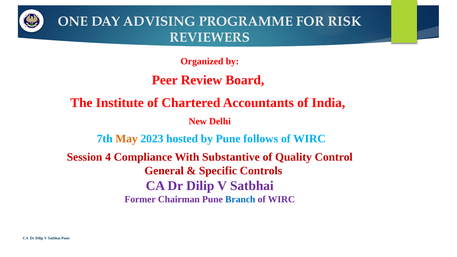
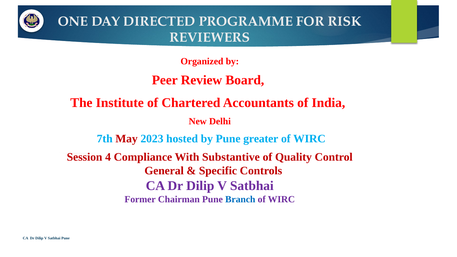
ADVISING: ADVISING -> DIRECTED (159, 22)
May colour: orange -> red (127, 139)
follows: follows -> greater (261, 139)
